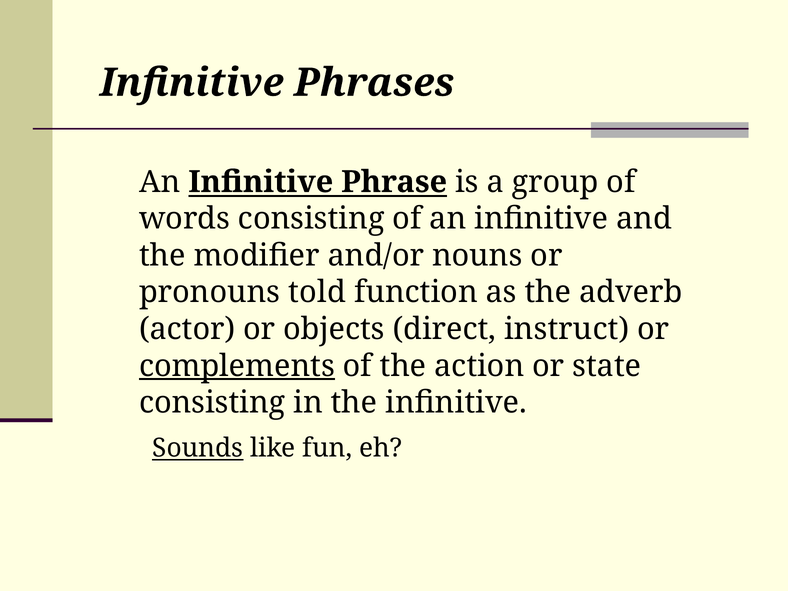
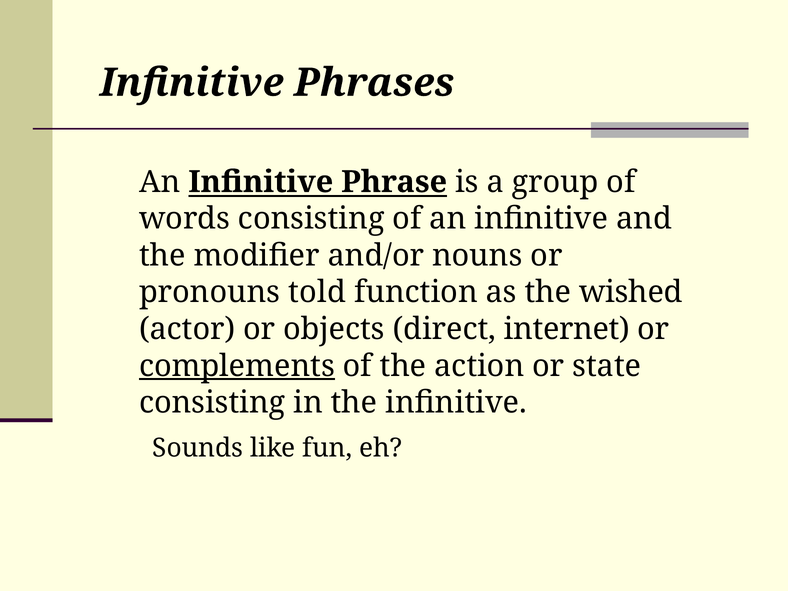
adverb: adverb -> wished (631, 292)
instruct: instruct -> internet (567, 329)
Sounds underline: present -> none (198, 448)
